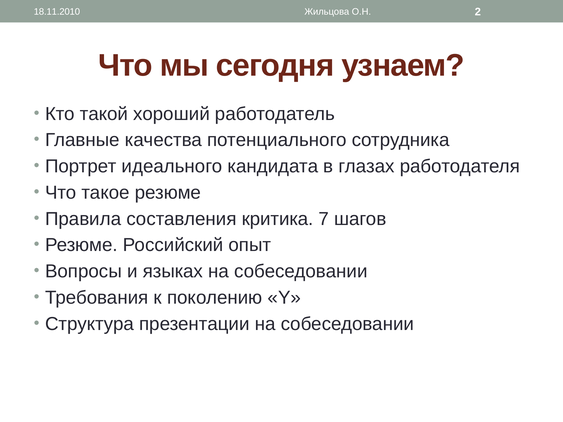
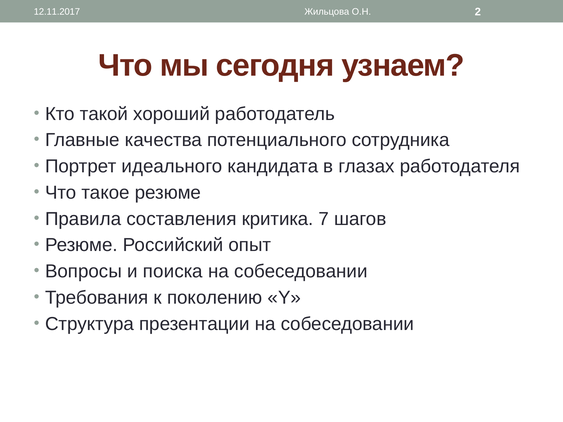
18.11.2010: 18.11.2010 -> 12.11.2017 (57, 12)
языках: языках -> поиска (173, 272)
